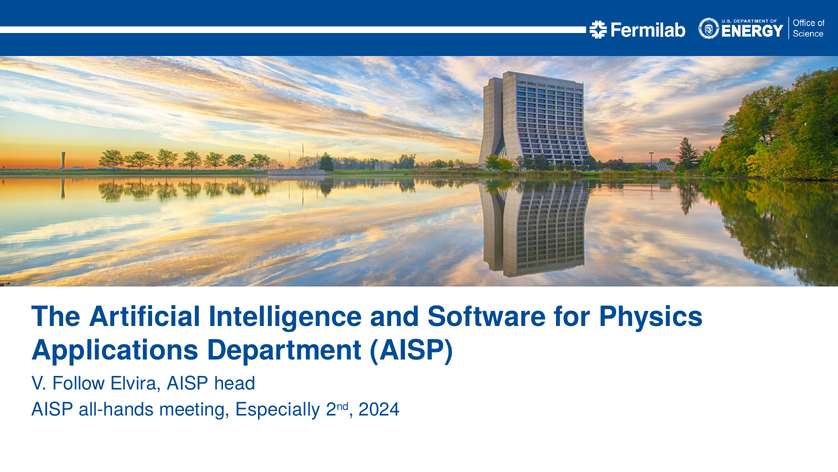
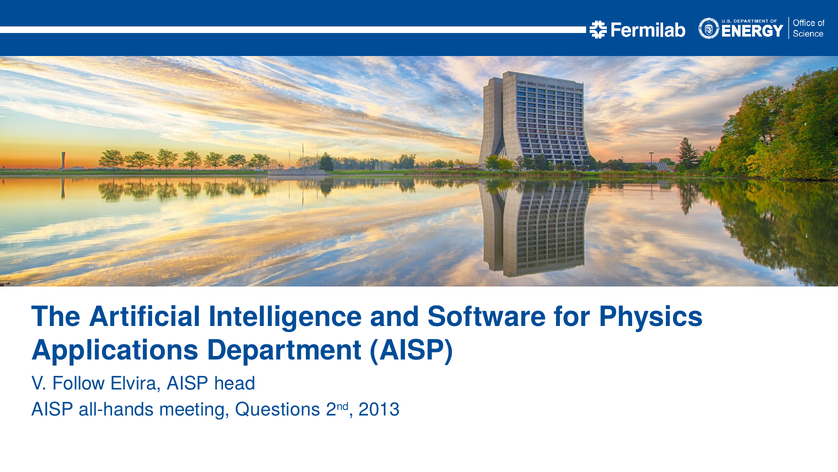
Especially: Especially -> Questions (278, 409)
2024: 2024 -> 2013 (379, 409)
